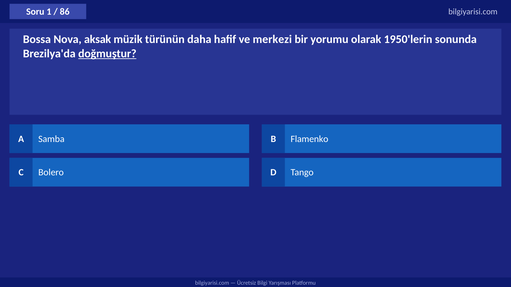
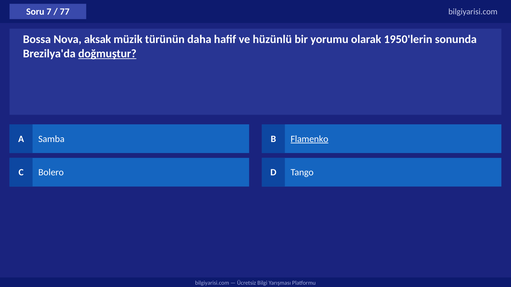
1: 1 -> 7 (49, 12)
86: 86 -> 77 (65, 12)
merkezi: merkezi -> hüzünlü (272, 39)
Flamenko underline: none -> present (309, 139)
